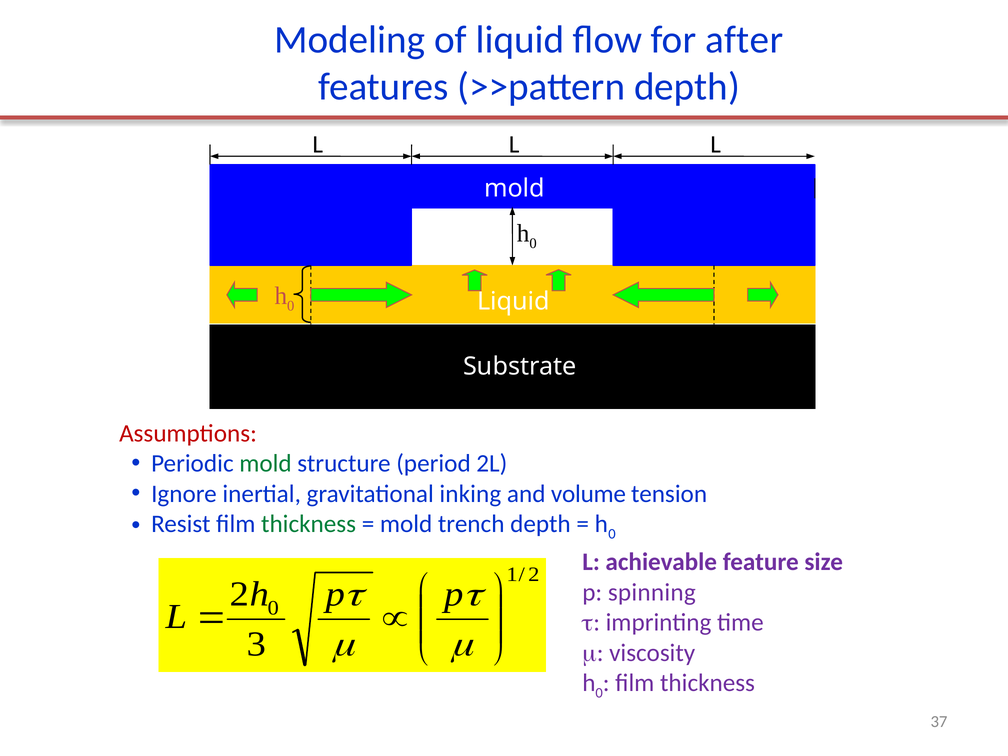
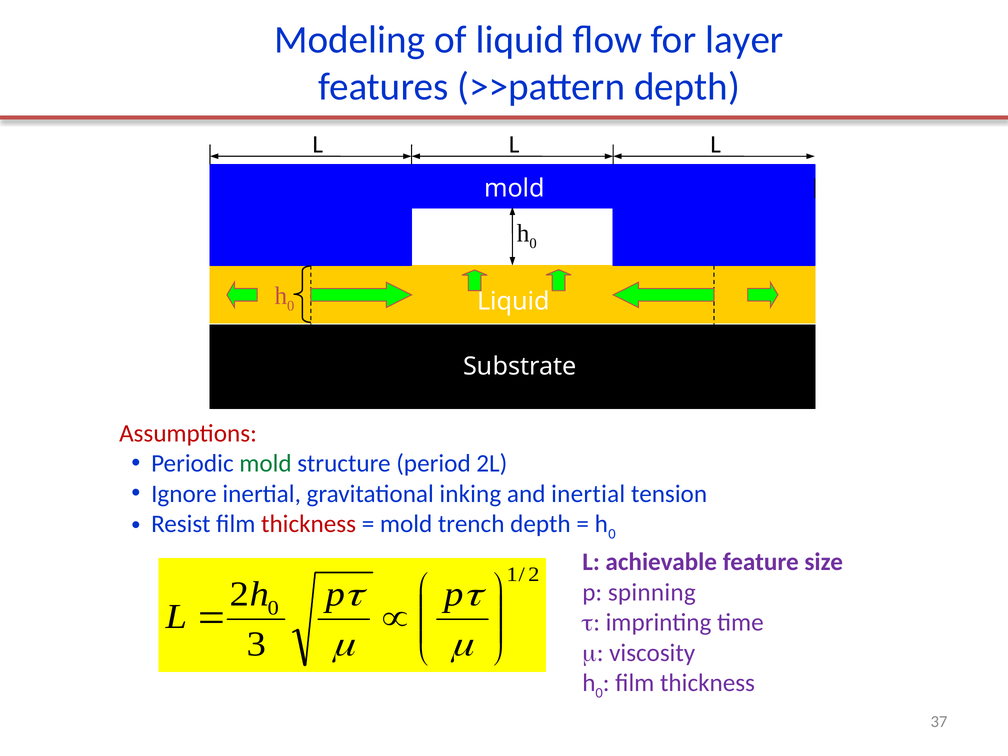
after: after -> layer (744, 40)
and volume: volume -> inertial (588, 494)
thickness colour: green -> red (309, 524)
